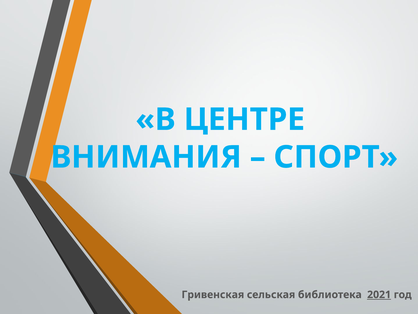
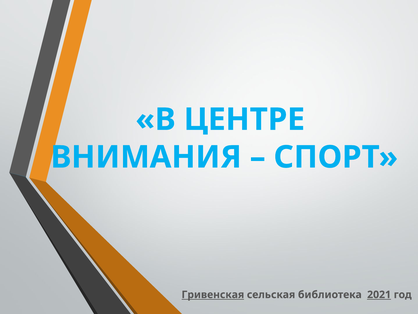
Гривенская underline: none -> present (213, 294)
